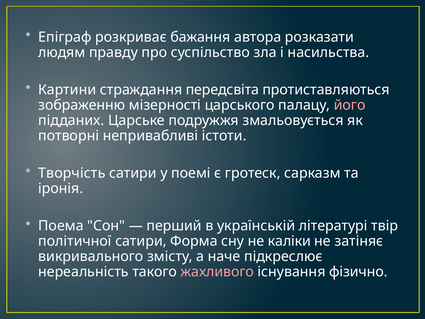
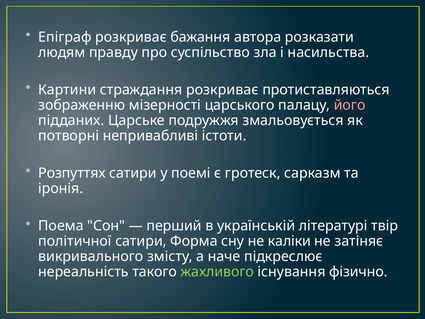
страждання передсвіта: передсвіта -> розкриває (222, 90)
Творчість: Творчість -> Розпуттях (72, 173)
жахливого colour: pink -> light green (217, 272)
